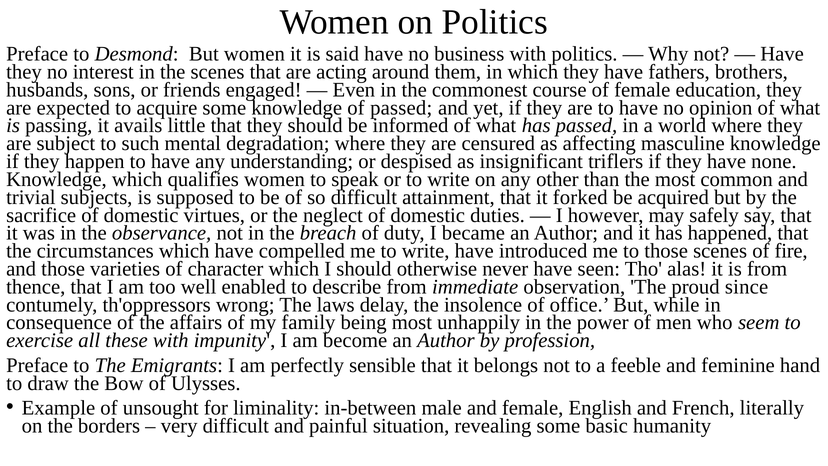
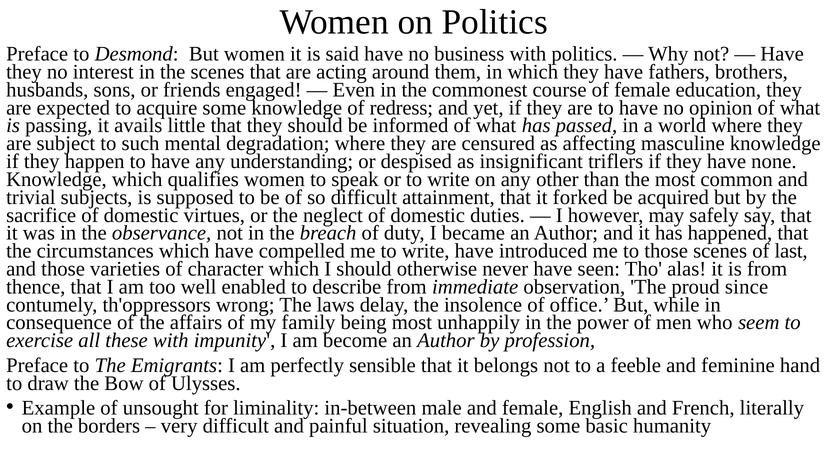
of passed: passed -> redress (401, 108)
fire: fire -> last (791, 251)
